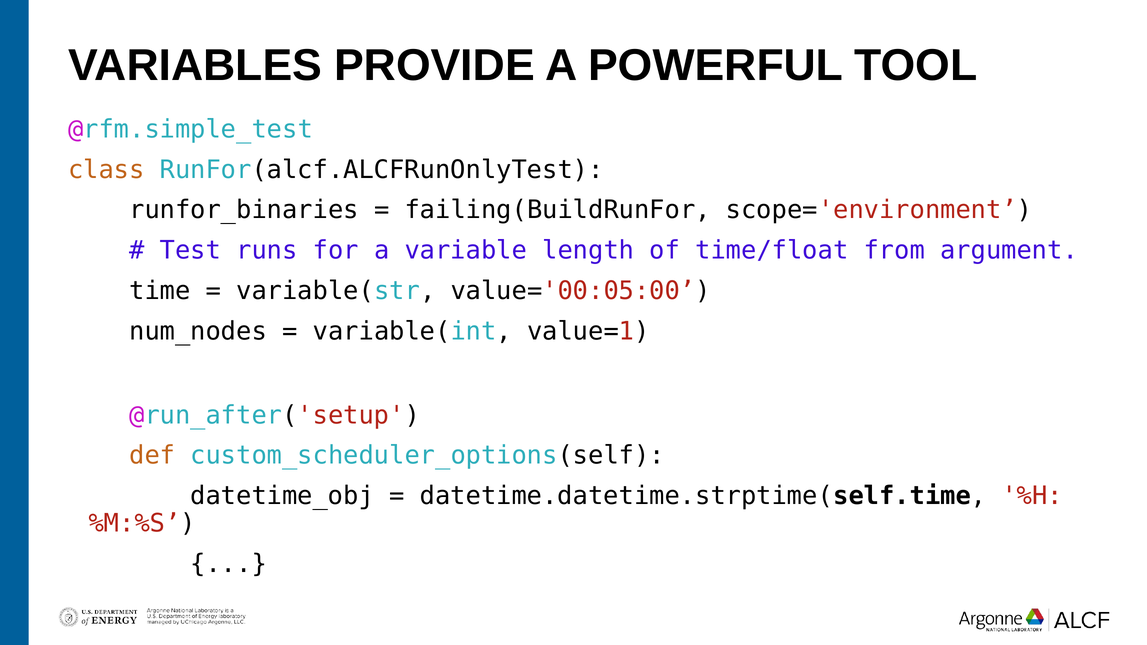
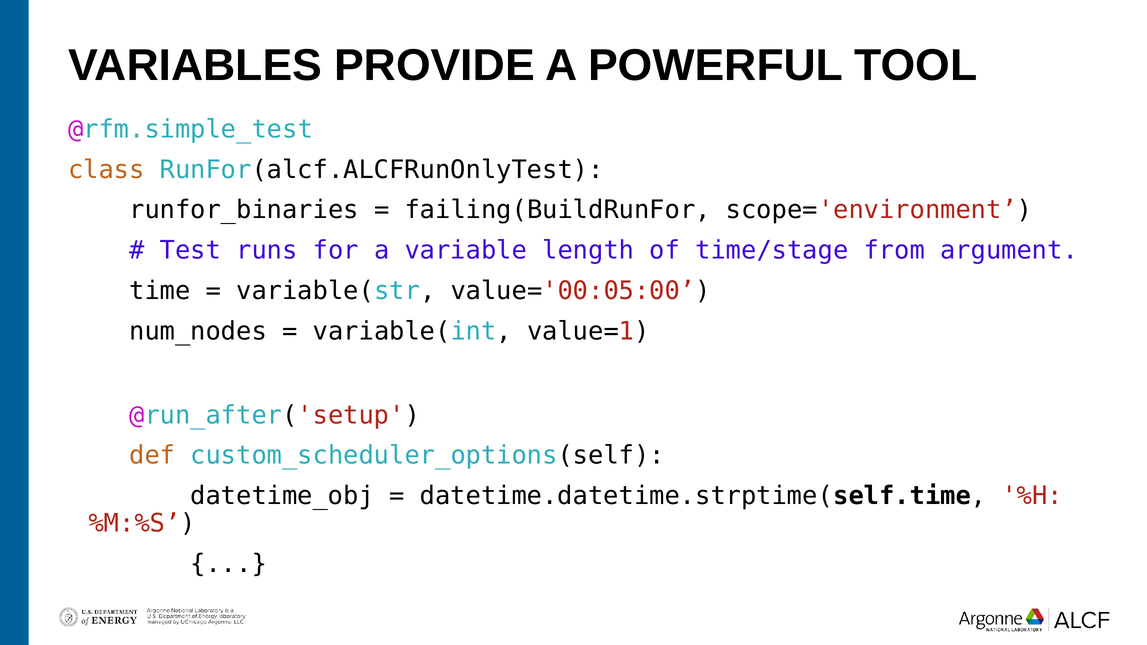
time/float: time/float -> time/stage (772, 251)
